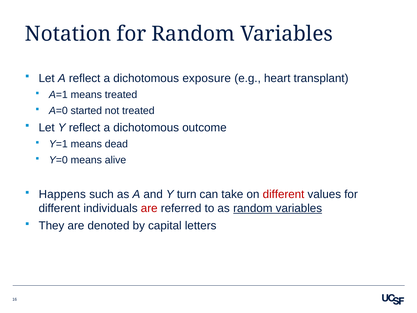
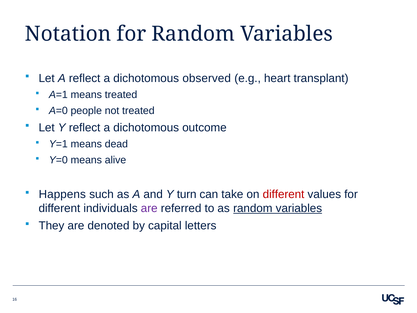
exposure: exposure -> observed (207, 78)
started: started -> people (86, 111)
are colour: red -> purple (149, 208)
